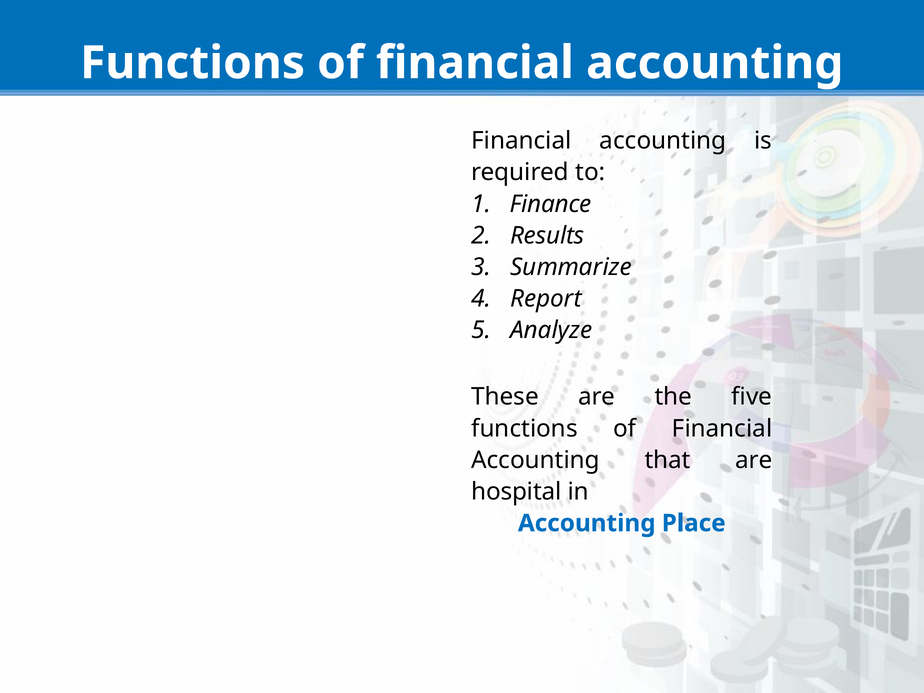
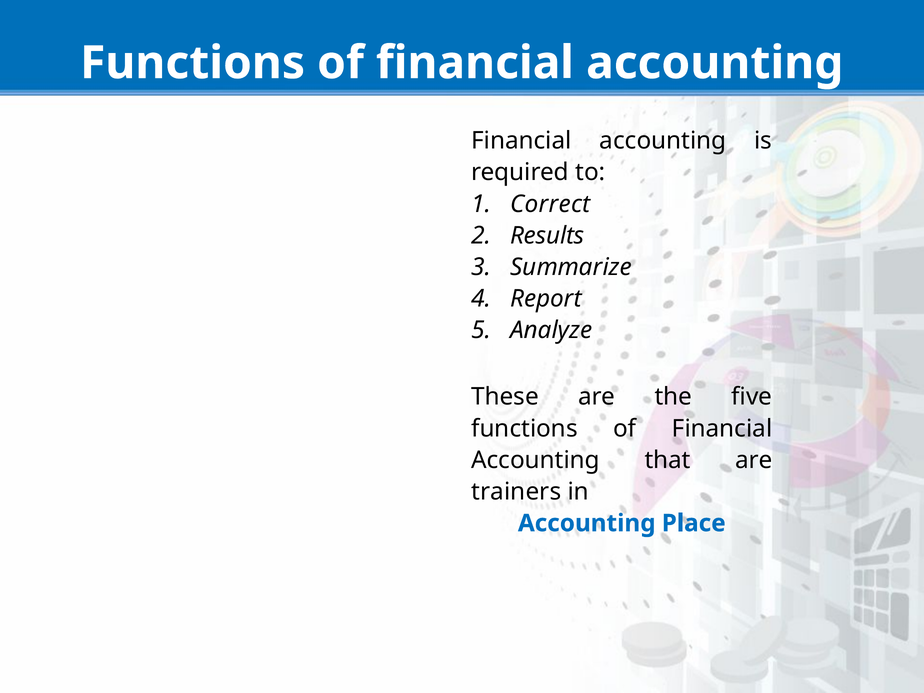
Finance: Finance -> Correct (550, 204)
hospital: hospital -> trainers (516, 492)
